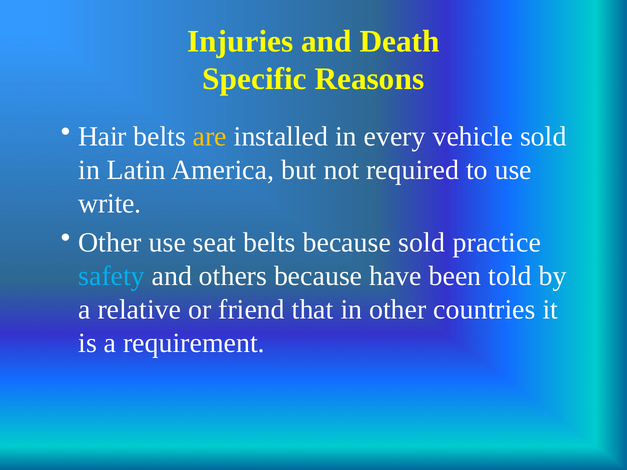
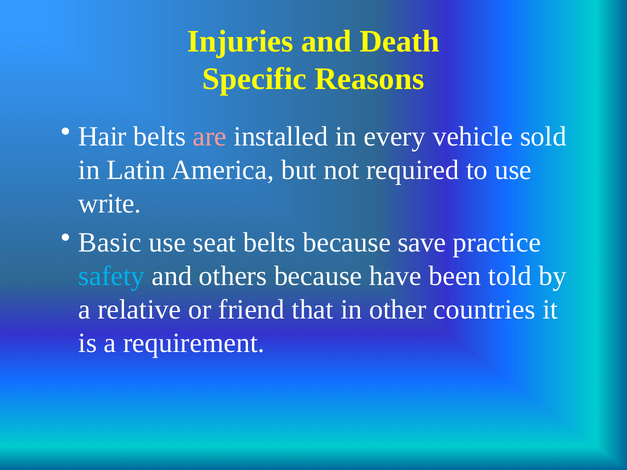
are colour: yellow -> pink (210, 137)
Other: Other -> Basic (110, 243)
because sold: sold -> save (422, 243)
